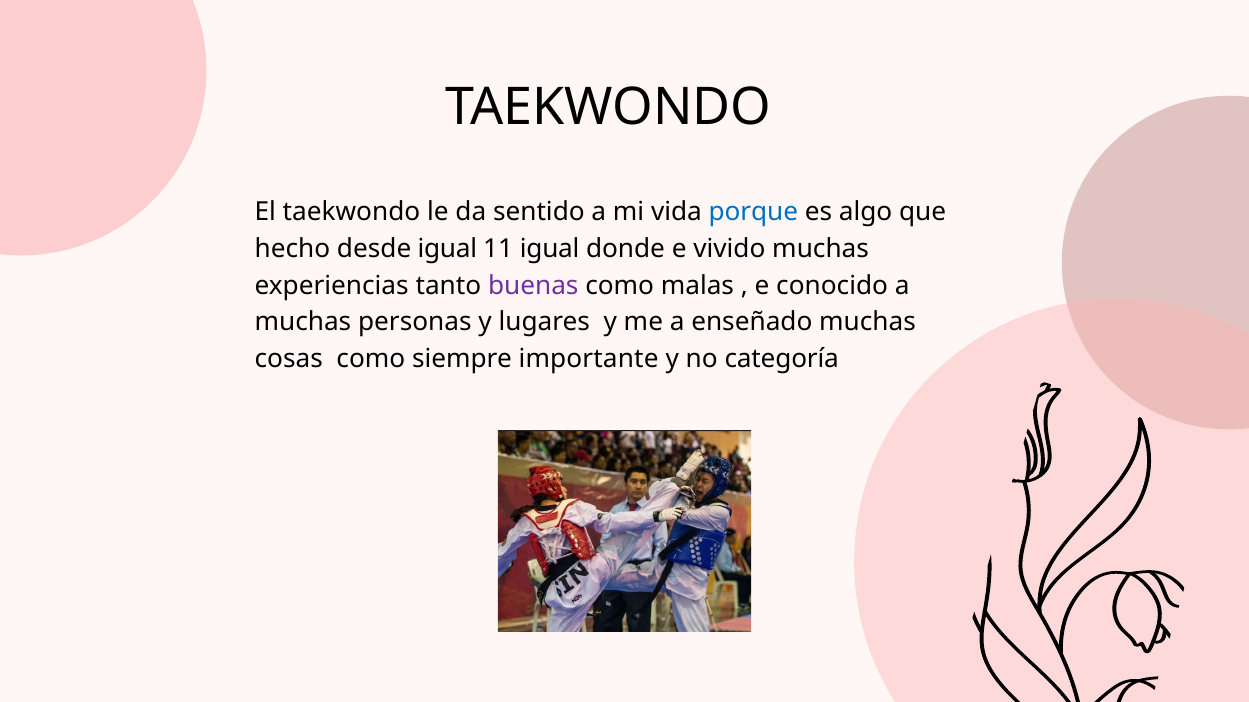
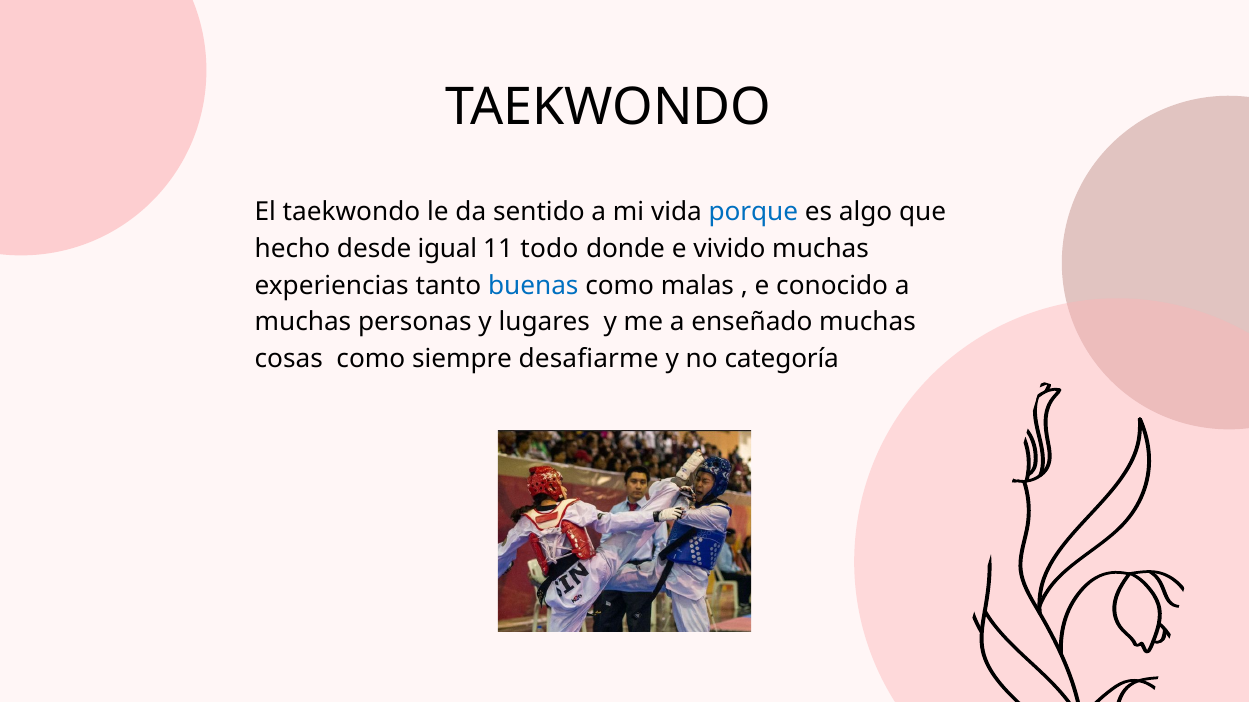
11 igual: igual -> todo (549, 249)
buenas colour: purple -> blue (533, 286)
importante: importante -> desafiarme (589, 359)
